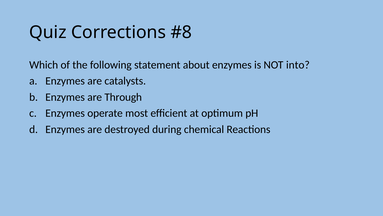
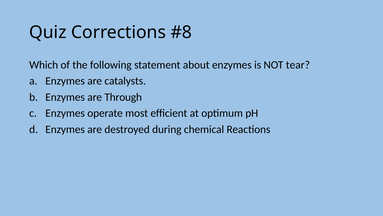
into: into -> tear (298, 65)
